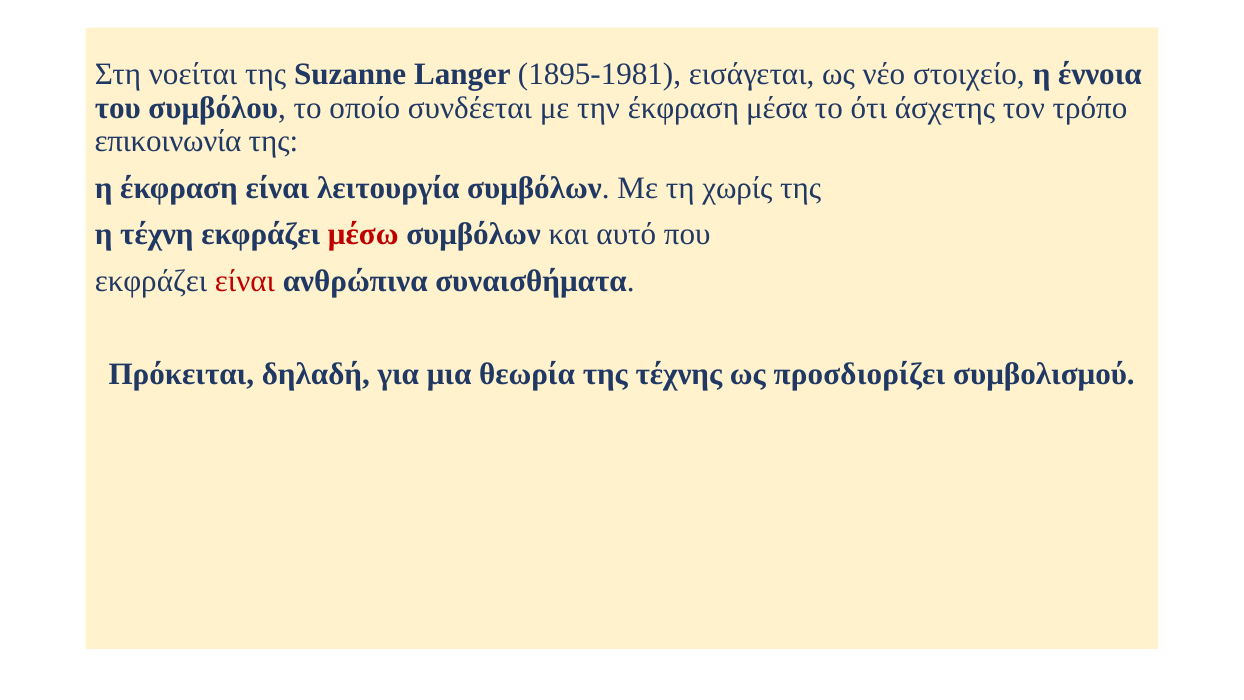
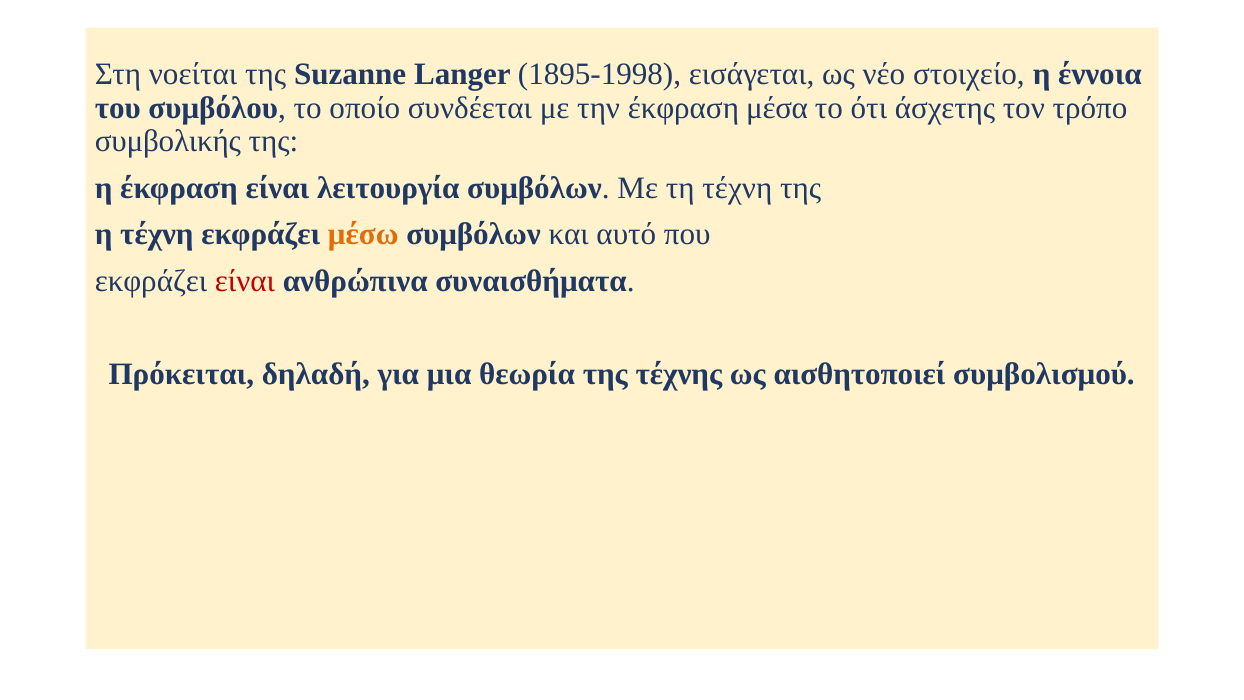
1895-1981: 1895-1981 -> 1895-1998 (600, 74)
επικοινωνία: επικοινωνία -> συμβολικής (168, 141)
τη χωρίς: χωρίς -> τέχνη (737, 188)
μέσω colour: red -> orange (363, 235)
προσδιορίζει: προσδιορίζει -> αισθητοποιεί (860, 374)
